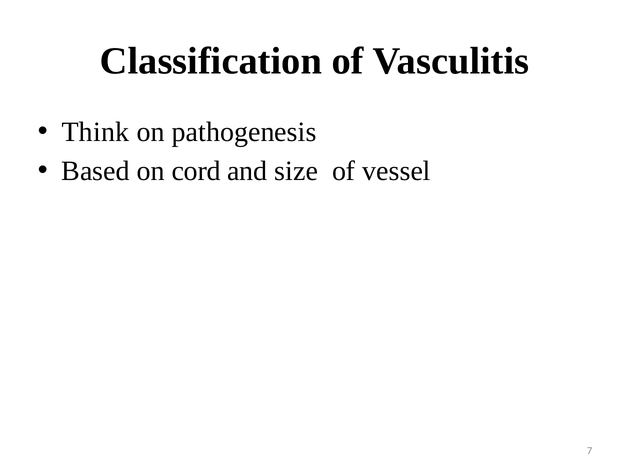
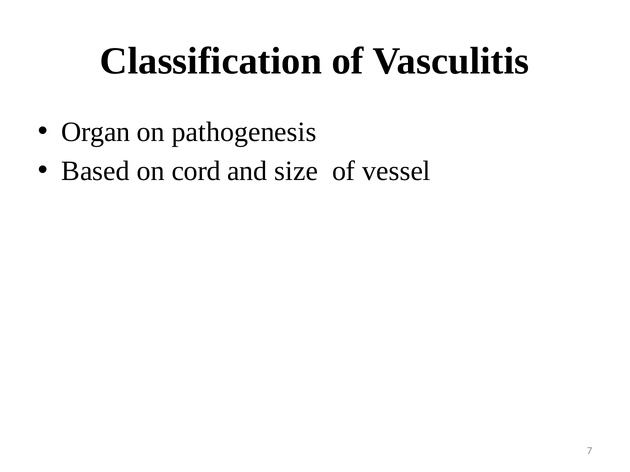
Think: Think -> Organ (96, 132)
